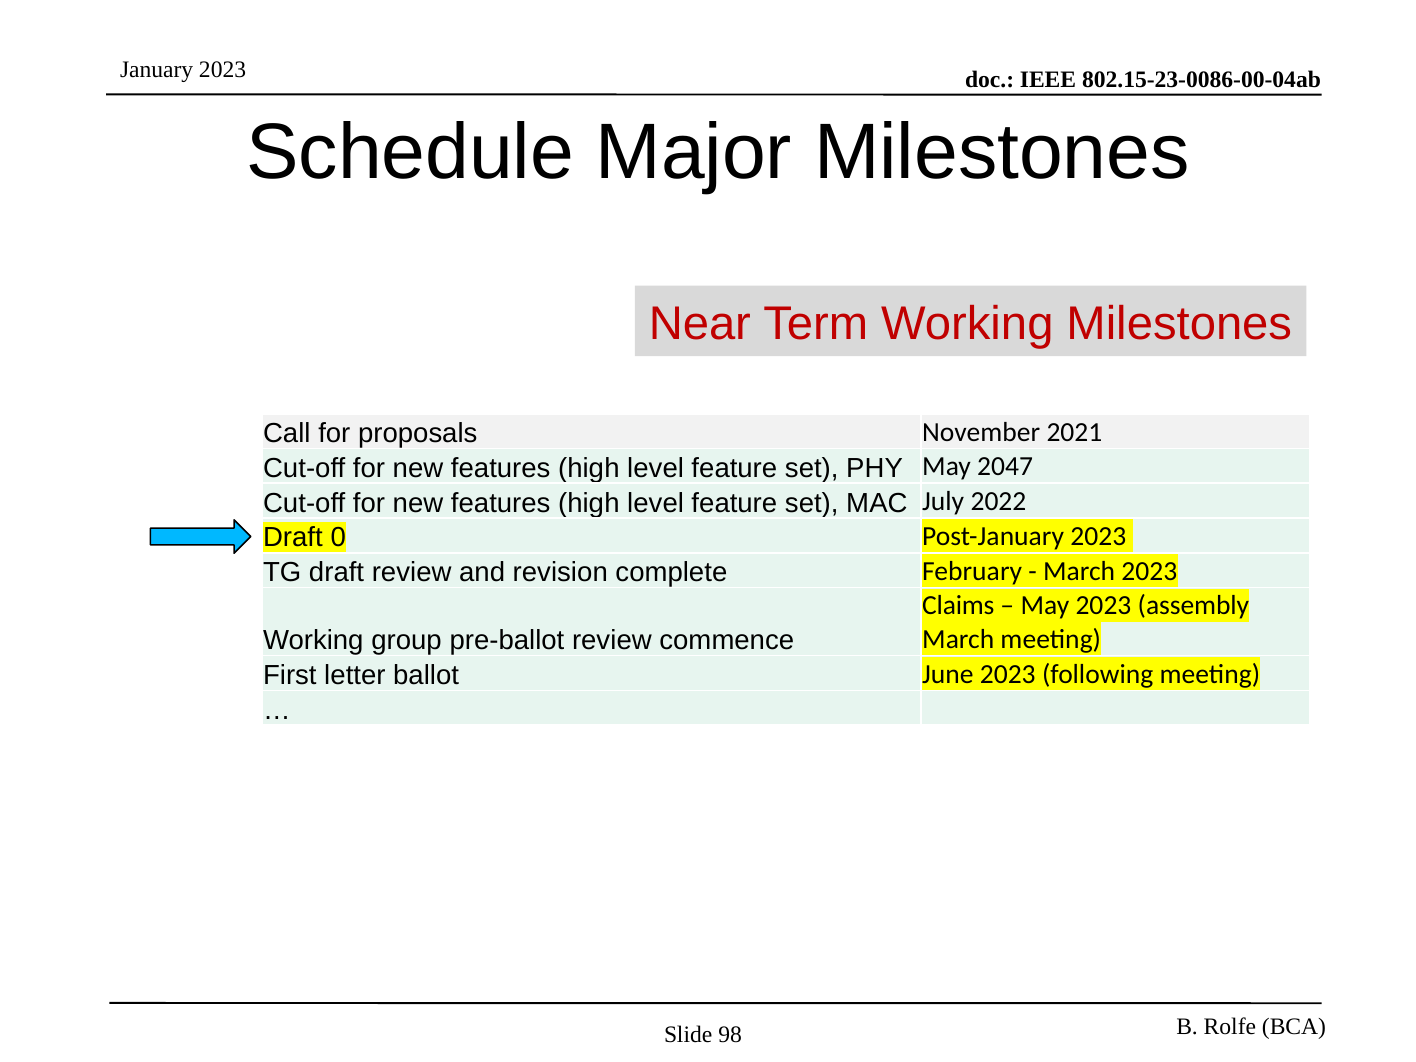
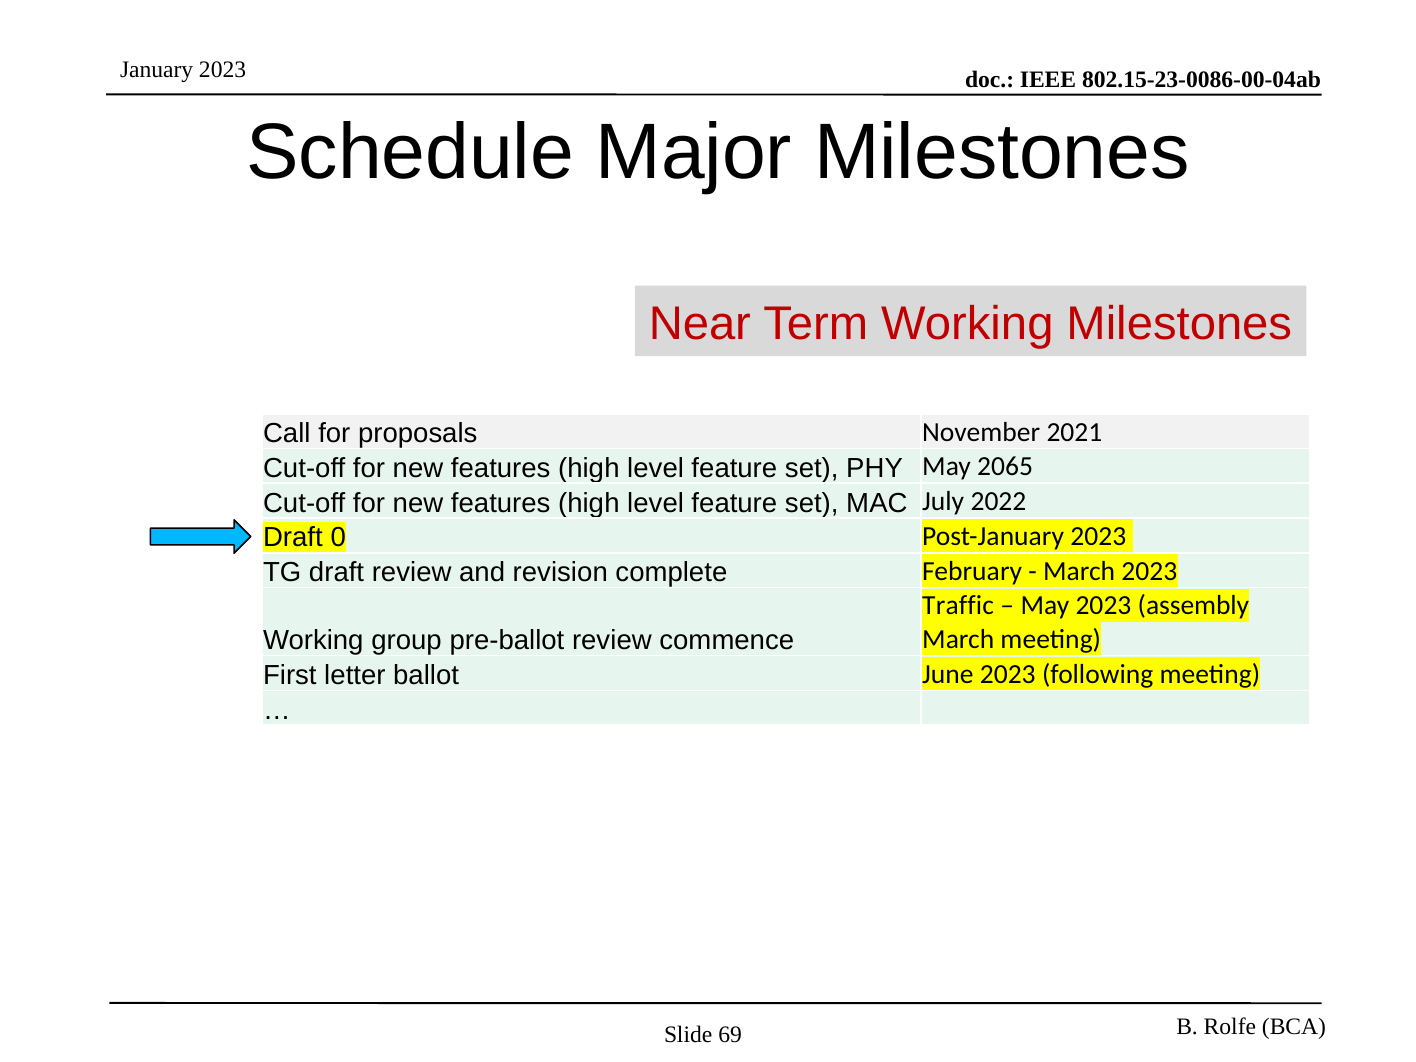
2047: 2047 -> 2065 (1005, 467)
Claims: Claims -> Traffic (958, 606)
98: 98 -> 69 (730, 1035)
